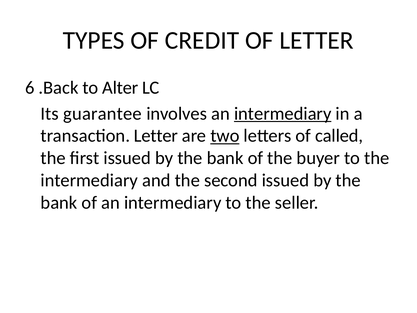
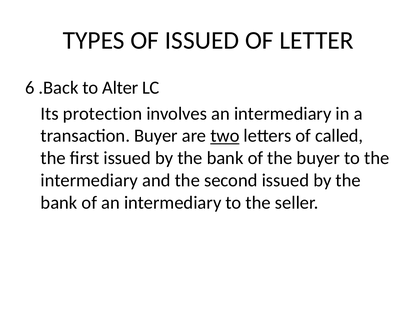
OF CREDIT: CREDIT -> ISSUED (202, 40)
guarantee: guarantee -> protection (103, 113)
intermediary underline: present -> none (283, 113)
transaction Letter: Letter -> Buyer (156, 136)
